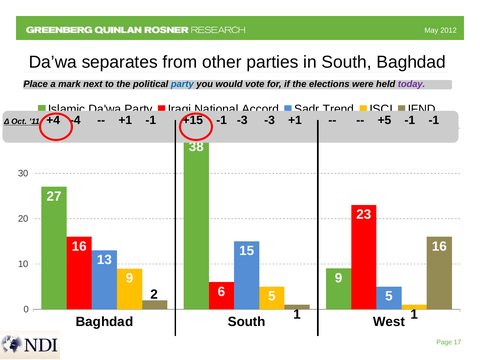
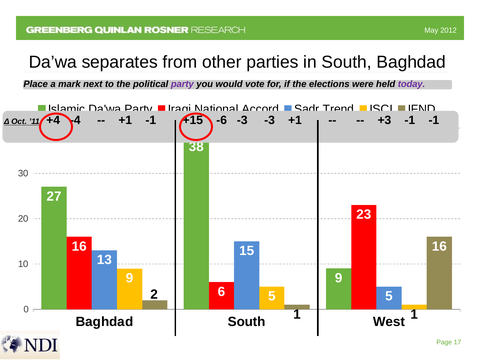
party colour: blue -> purple (182, 84)
-1: -1 -> -6 (222, 120)
+5: +5 -> +3 (384, 120)
